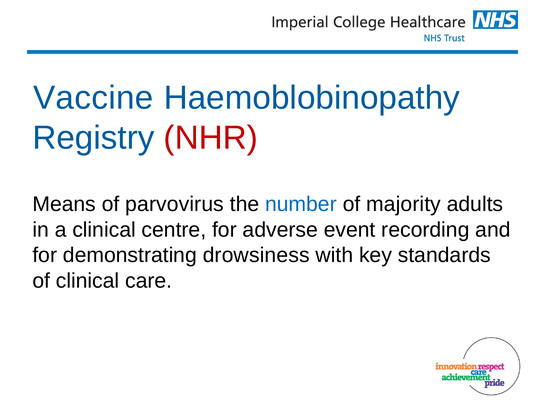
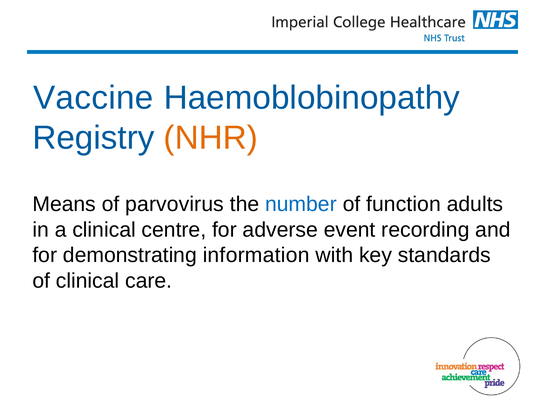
NHR colour: red -> orange (211, 138)
majority: majority -> function (404, 204)
drowsiness: drowsiness -> information (256, 255)
